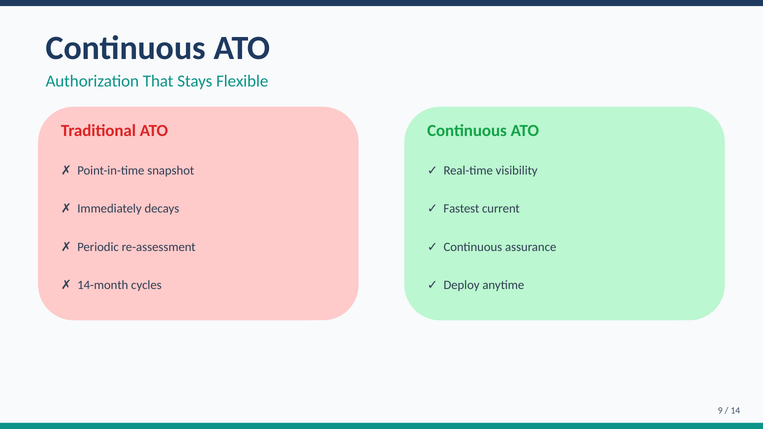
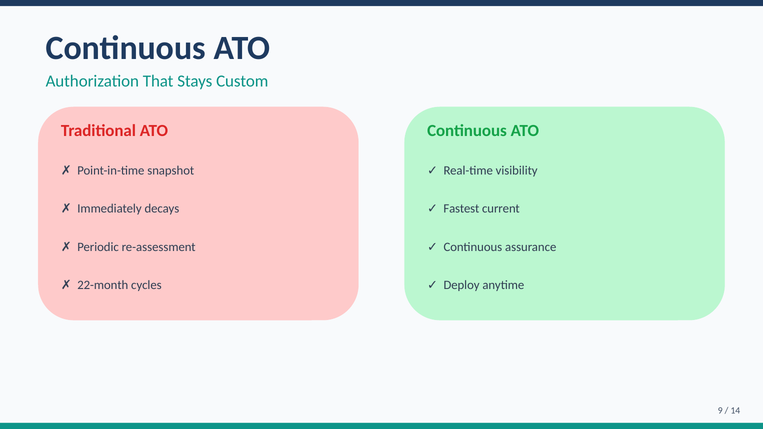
Flexible: Flexible -> Custom (242, 81)
14-month: 14-month -> 22-month (103, 285)
